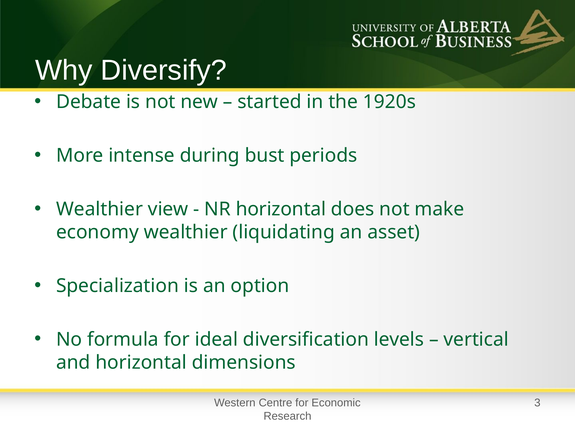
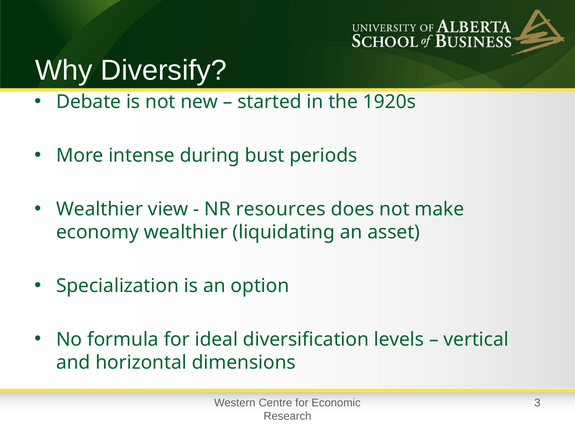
NR horizontal: horizontal -> resources (281, 209)
